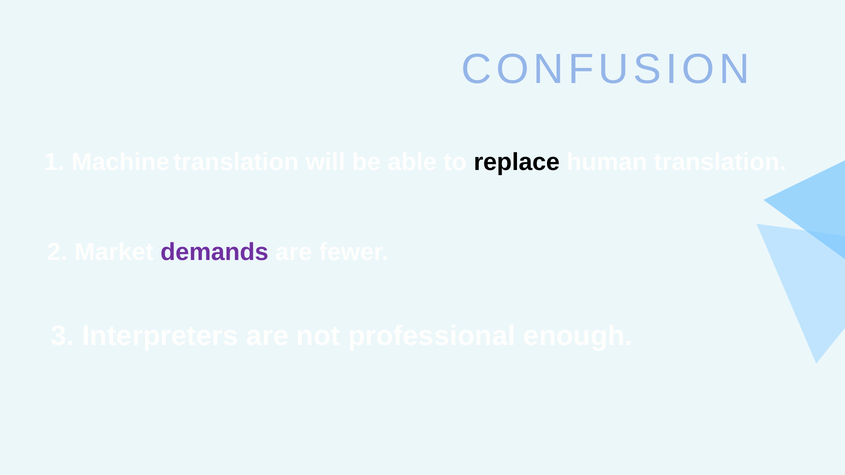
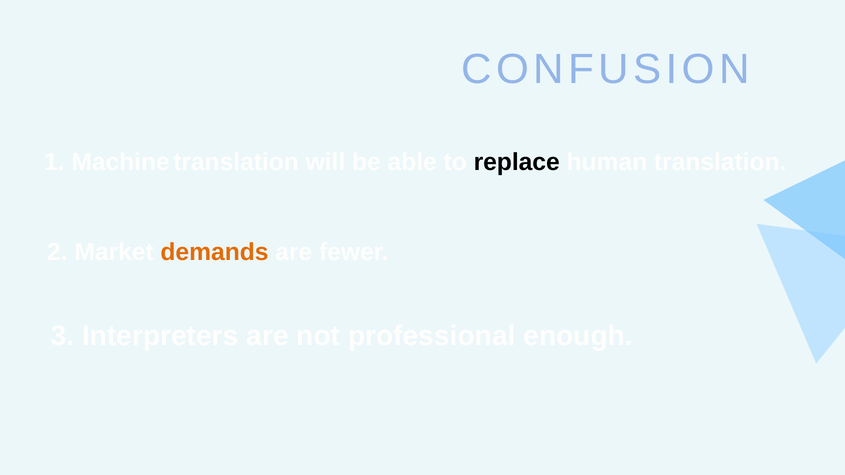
demands colour: purple -> orange (214, 252)
